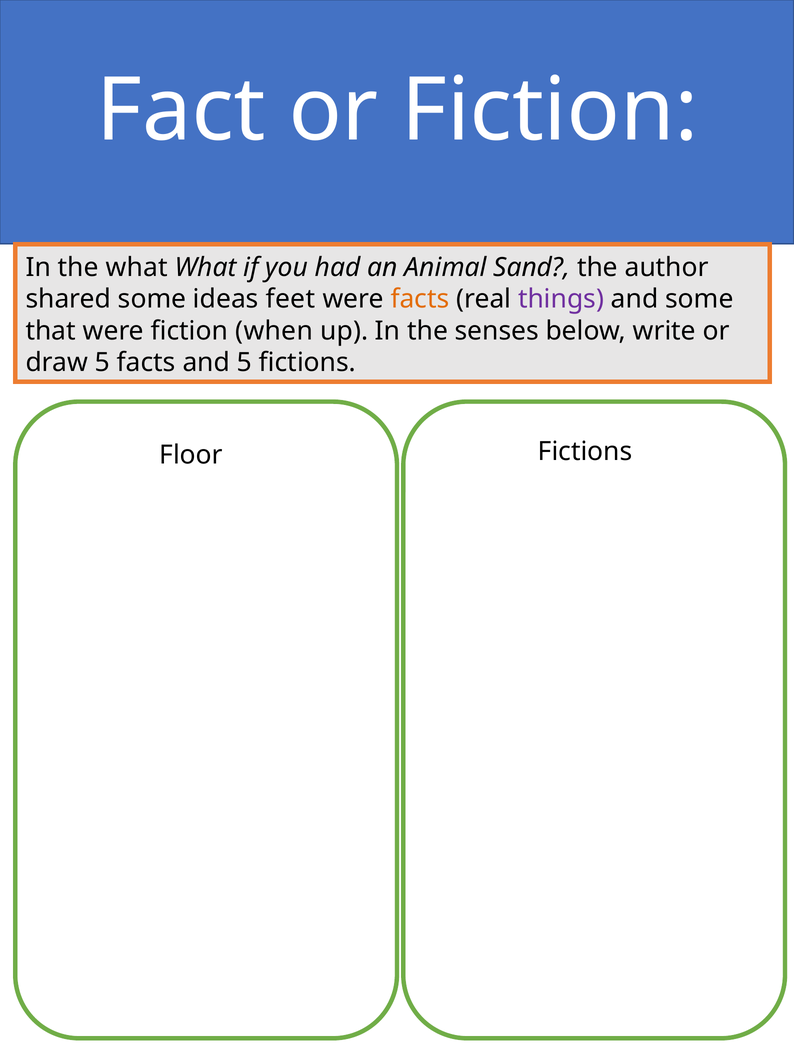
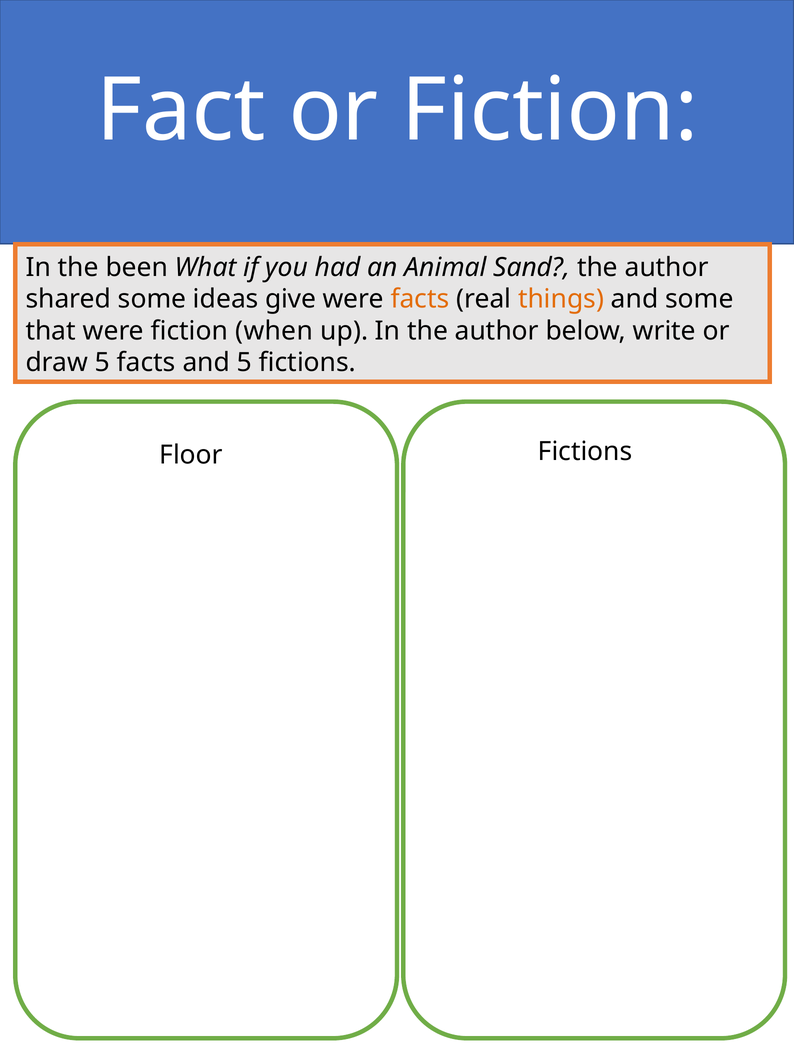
the what: what -> been (137, 268)
feet: feet -> give (291, 299)
things colour: purple -> orange (561, 299)
In the senses: senses -> author (497, 331)
